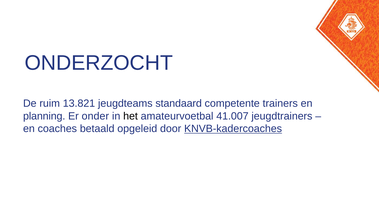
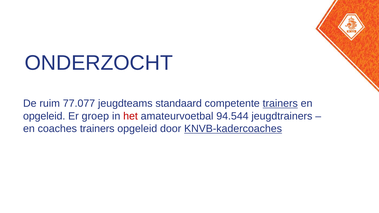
13.821: 13.821 -> 77.077 (79, 104)
trainers underline: none -> present (280, 104)
planning: planning -> opgeleid (44, 116)
onder: onder -> groep (95, 116)
het colour: black -> red (131, 116)
41.007: 41.007 -> 94.544 (232, 116)
coaches betaald: betaald -> trainers (97, 129)
